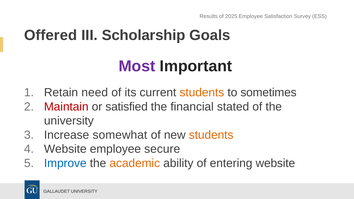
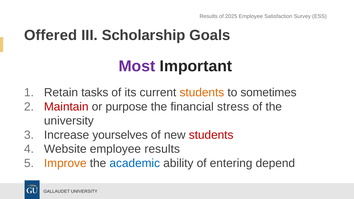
need: need -> tasks (95, 93)
satisfied: satisfied -> purpose (127, 107)
stated: stated -> stress (233, 107)
somewhat: somewhat -> yourselves (120, 135)
students colour: orange -> red (211, 135)
employee secure: secure -> results (162, 149)
Improve colour: blue -> orange (65, 163)
academic colour: orange -> blue (135, 163)
entering website: website -> depend (275, 163)
